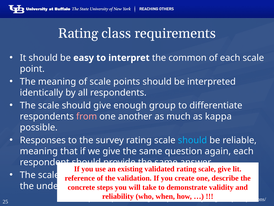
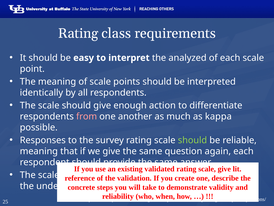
common: common -> analyzed (187, 58)
group: group -> action (162, 105)
should colour: light blue -> light green (192, 140)
